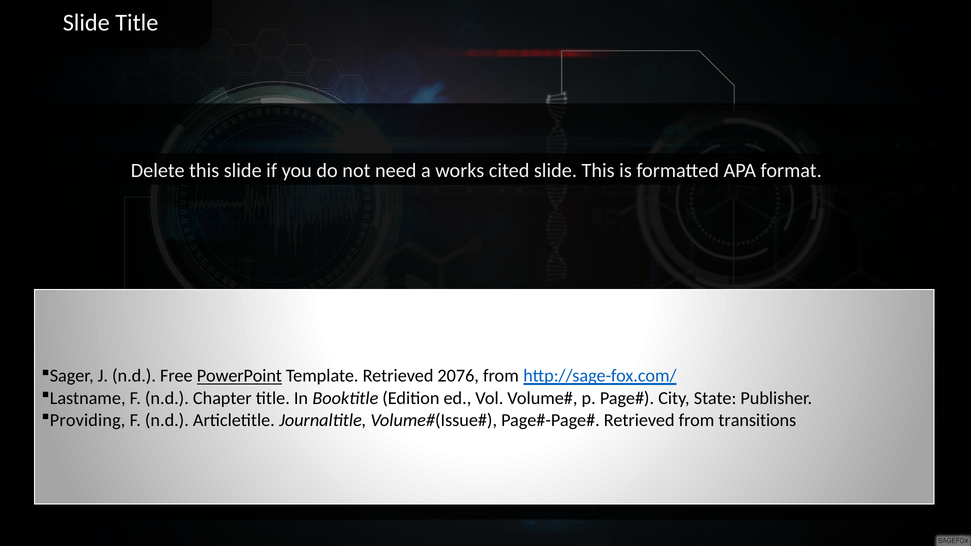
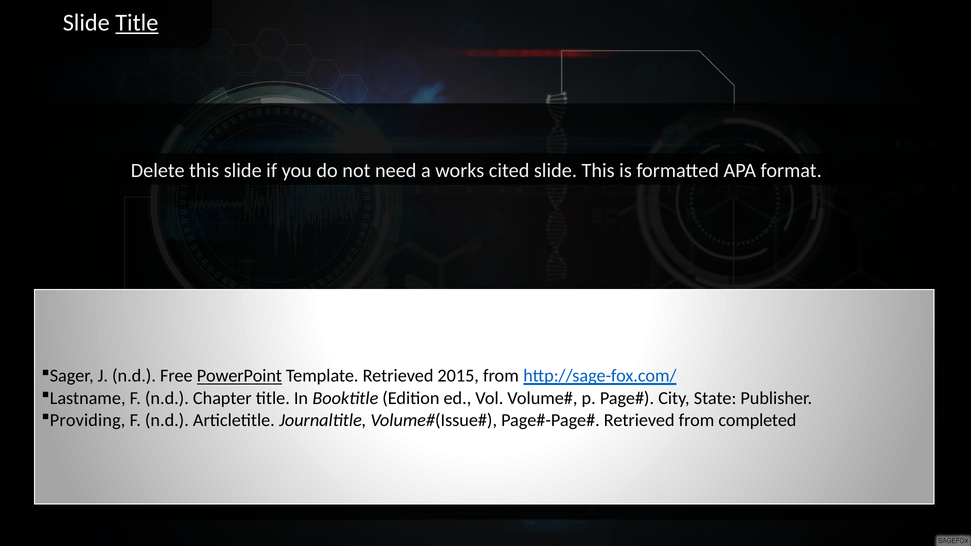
Title underline: none -> present (137, 23)
2076: 2076 -> 2015 (458, 376)
transitions: transitions -> completed (757, 420)
